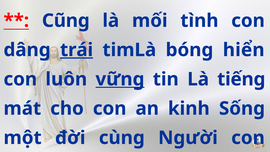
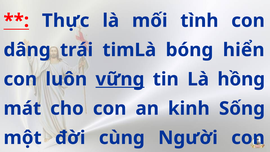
Cũng: Cũng -> Thực (66, 21)
trái underline: present -> none (77, 50)
tiếng: tiếng -> hồng (241, 79)
